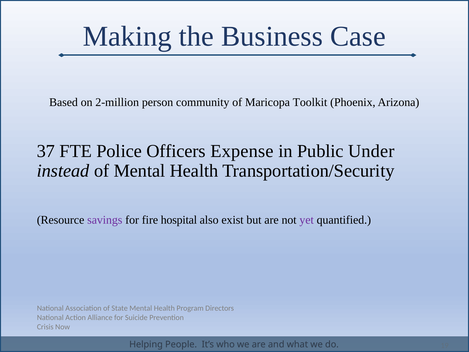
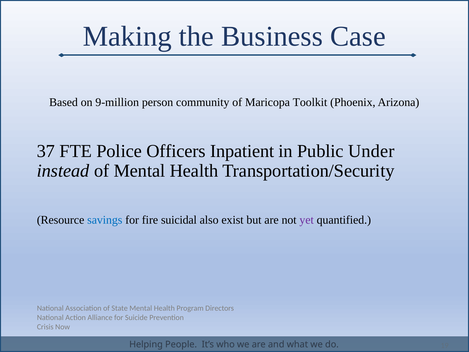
2-million: 2-million -> 9-million (117, 102)
Expense: Expense -> Inpatient (242, 151)
savings colour: purple -> blue (105, 220)
hospital: hospital -> suicidal (179, 220)
